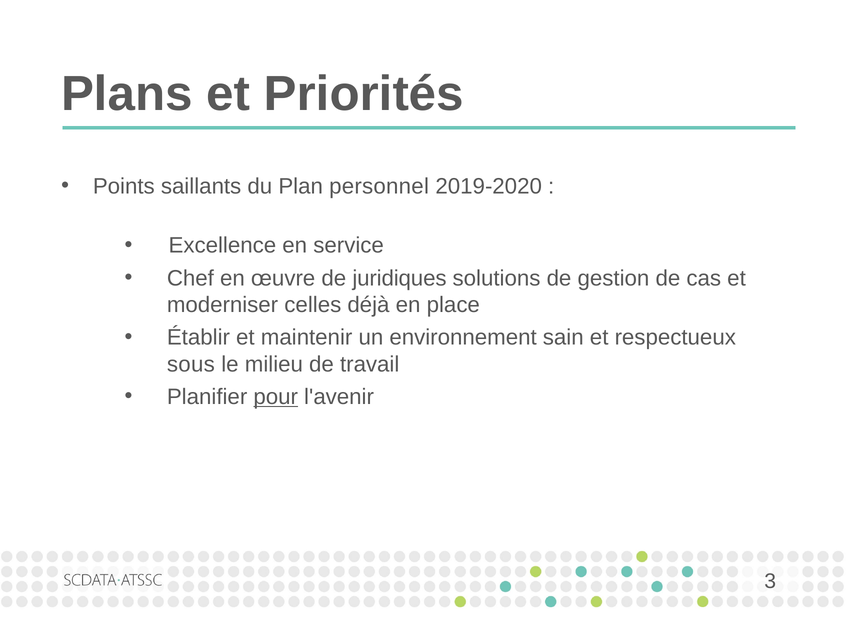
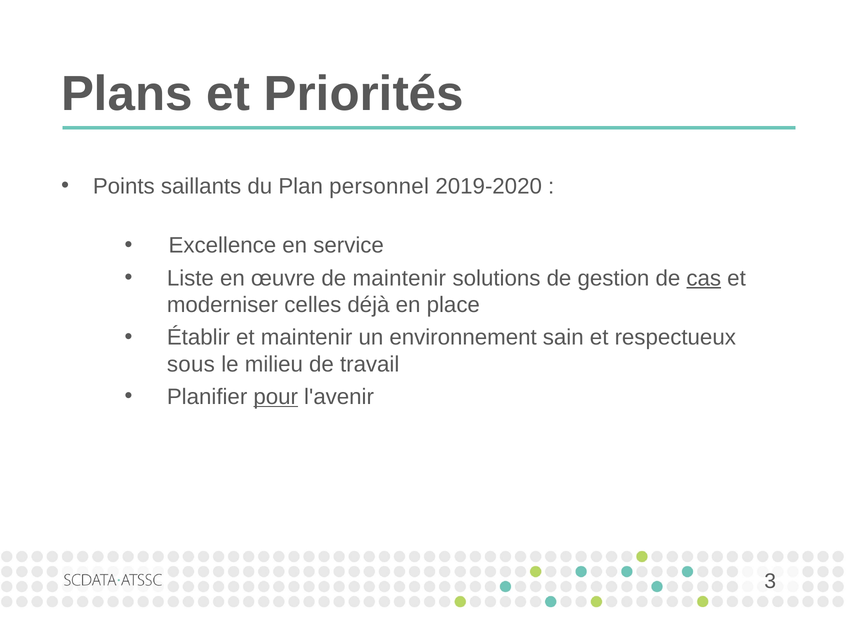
Chef: Chef -> Liste (190, 278)
de juridiques: juridiques -> maintenir (399, 278)
cas underline: none -> present (704, 278)
